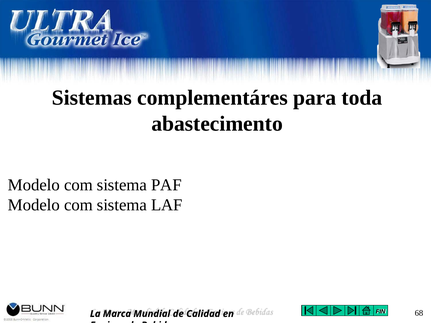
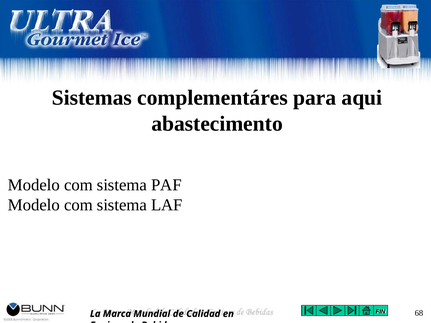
toda: toda -> aqui (362, 98)
